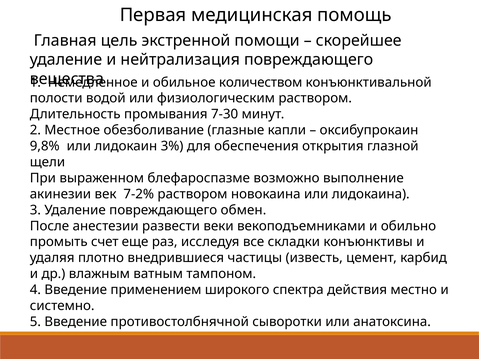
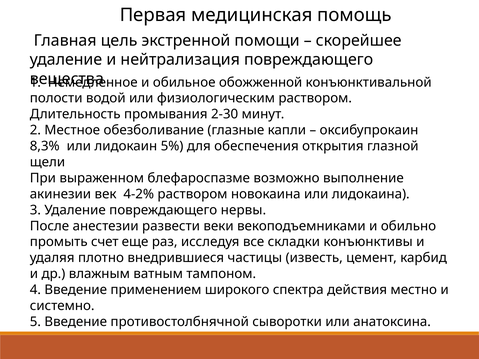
количеством: количеством -> обожженной (261, 82)
7-30: 7-30 -> 2-30 (225, 114)
9,8%: 9,8% -> 8,3% (45, 146)
3%: 3% -> 5% (172, 146)
7-2%: 7-2% -> 4-2% (139, 194)
обмен: обмен -> нервы (243, 210)
